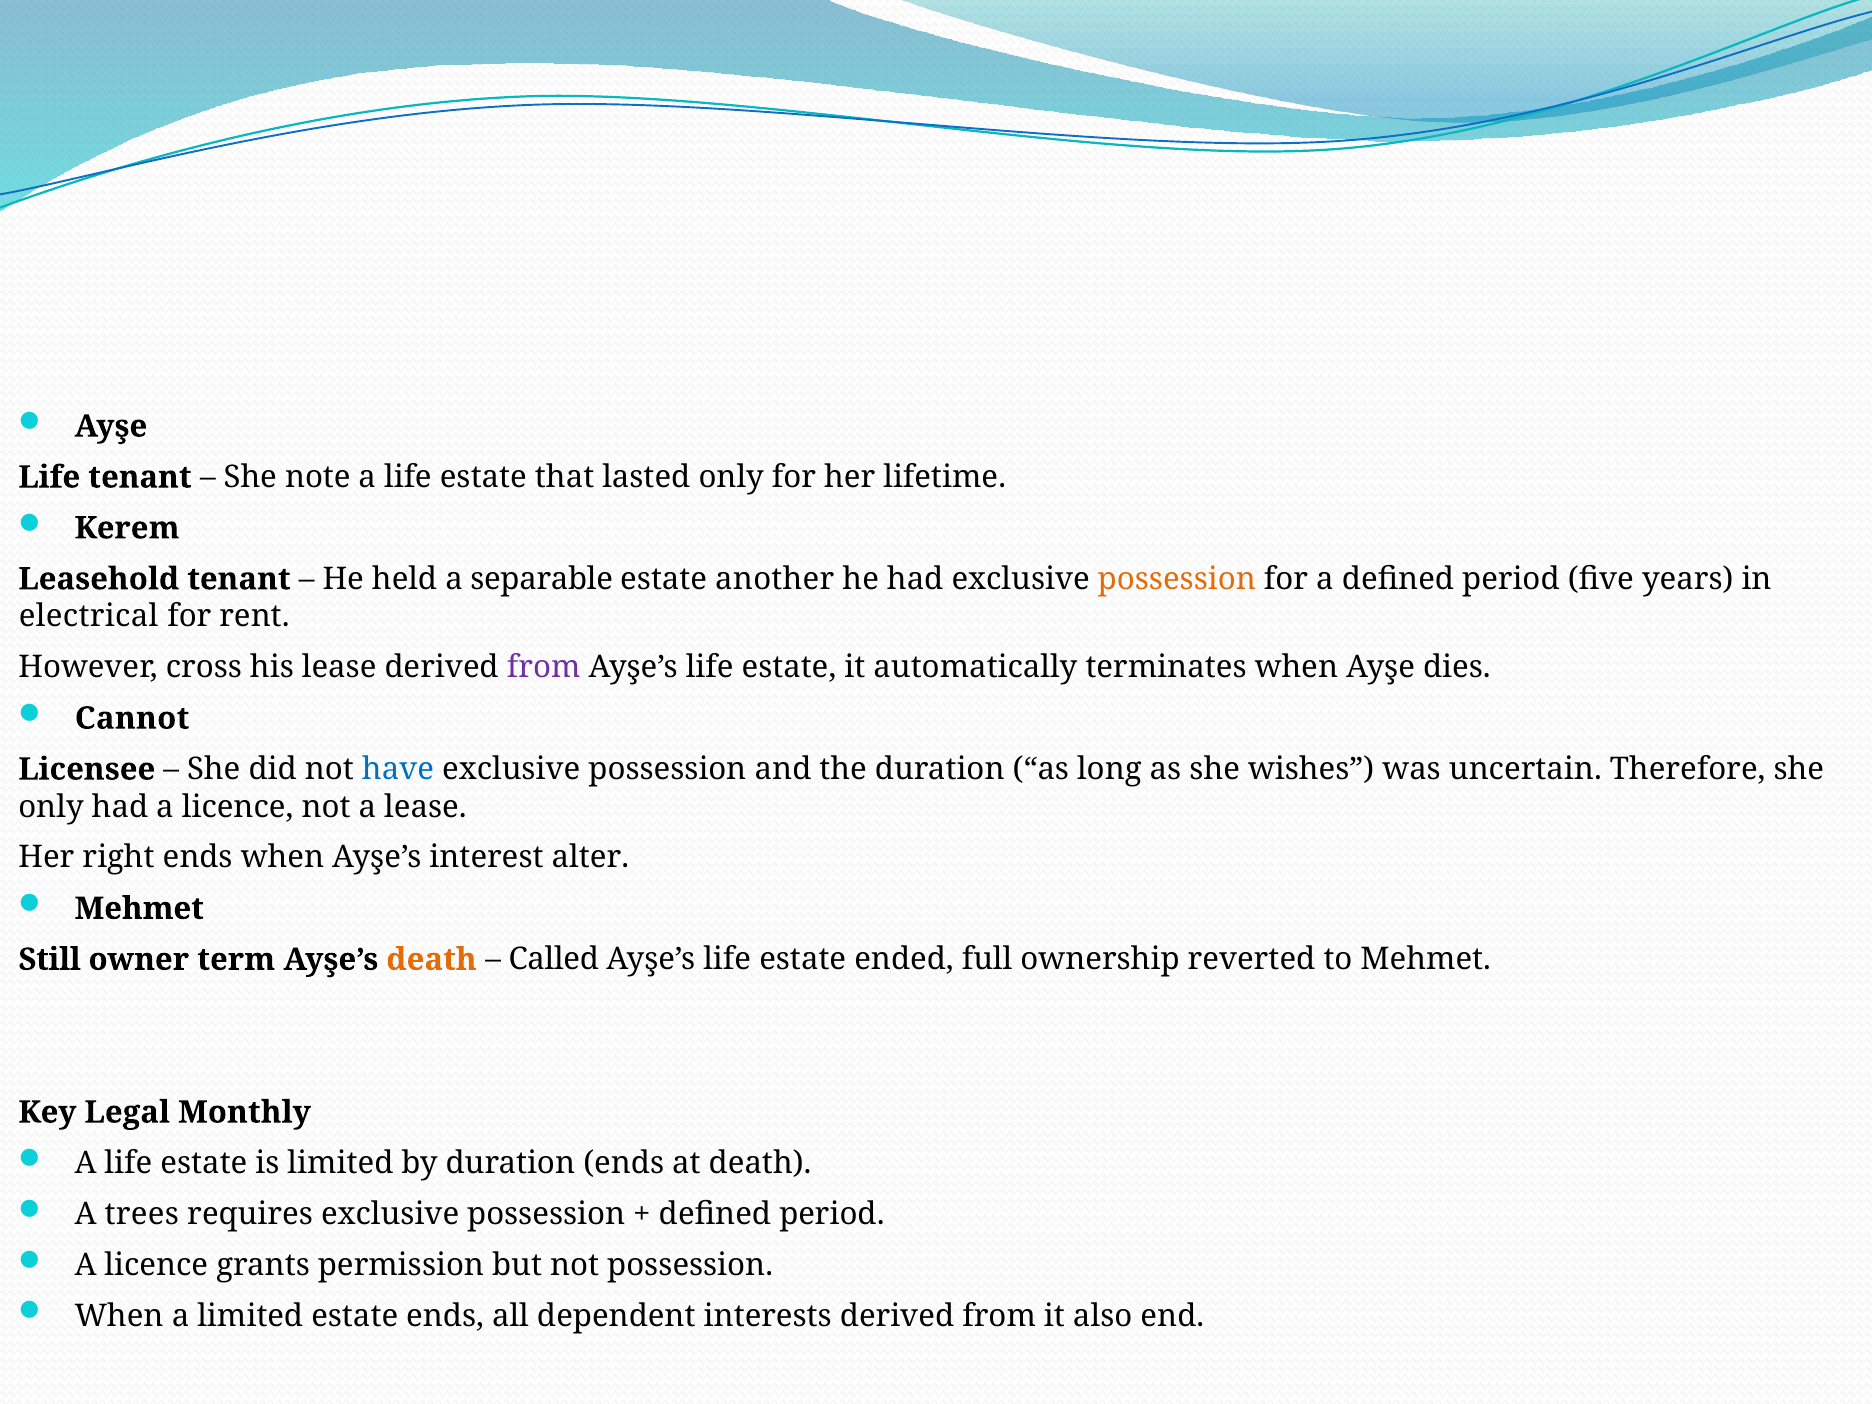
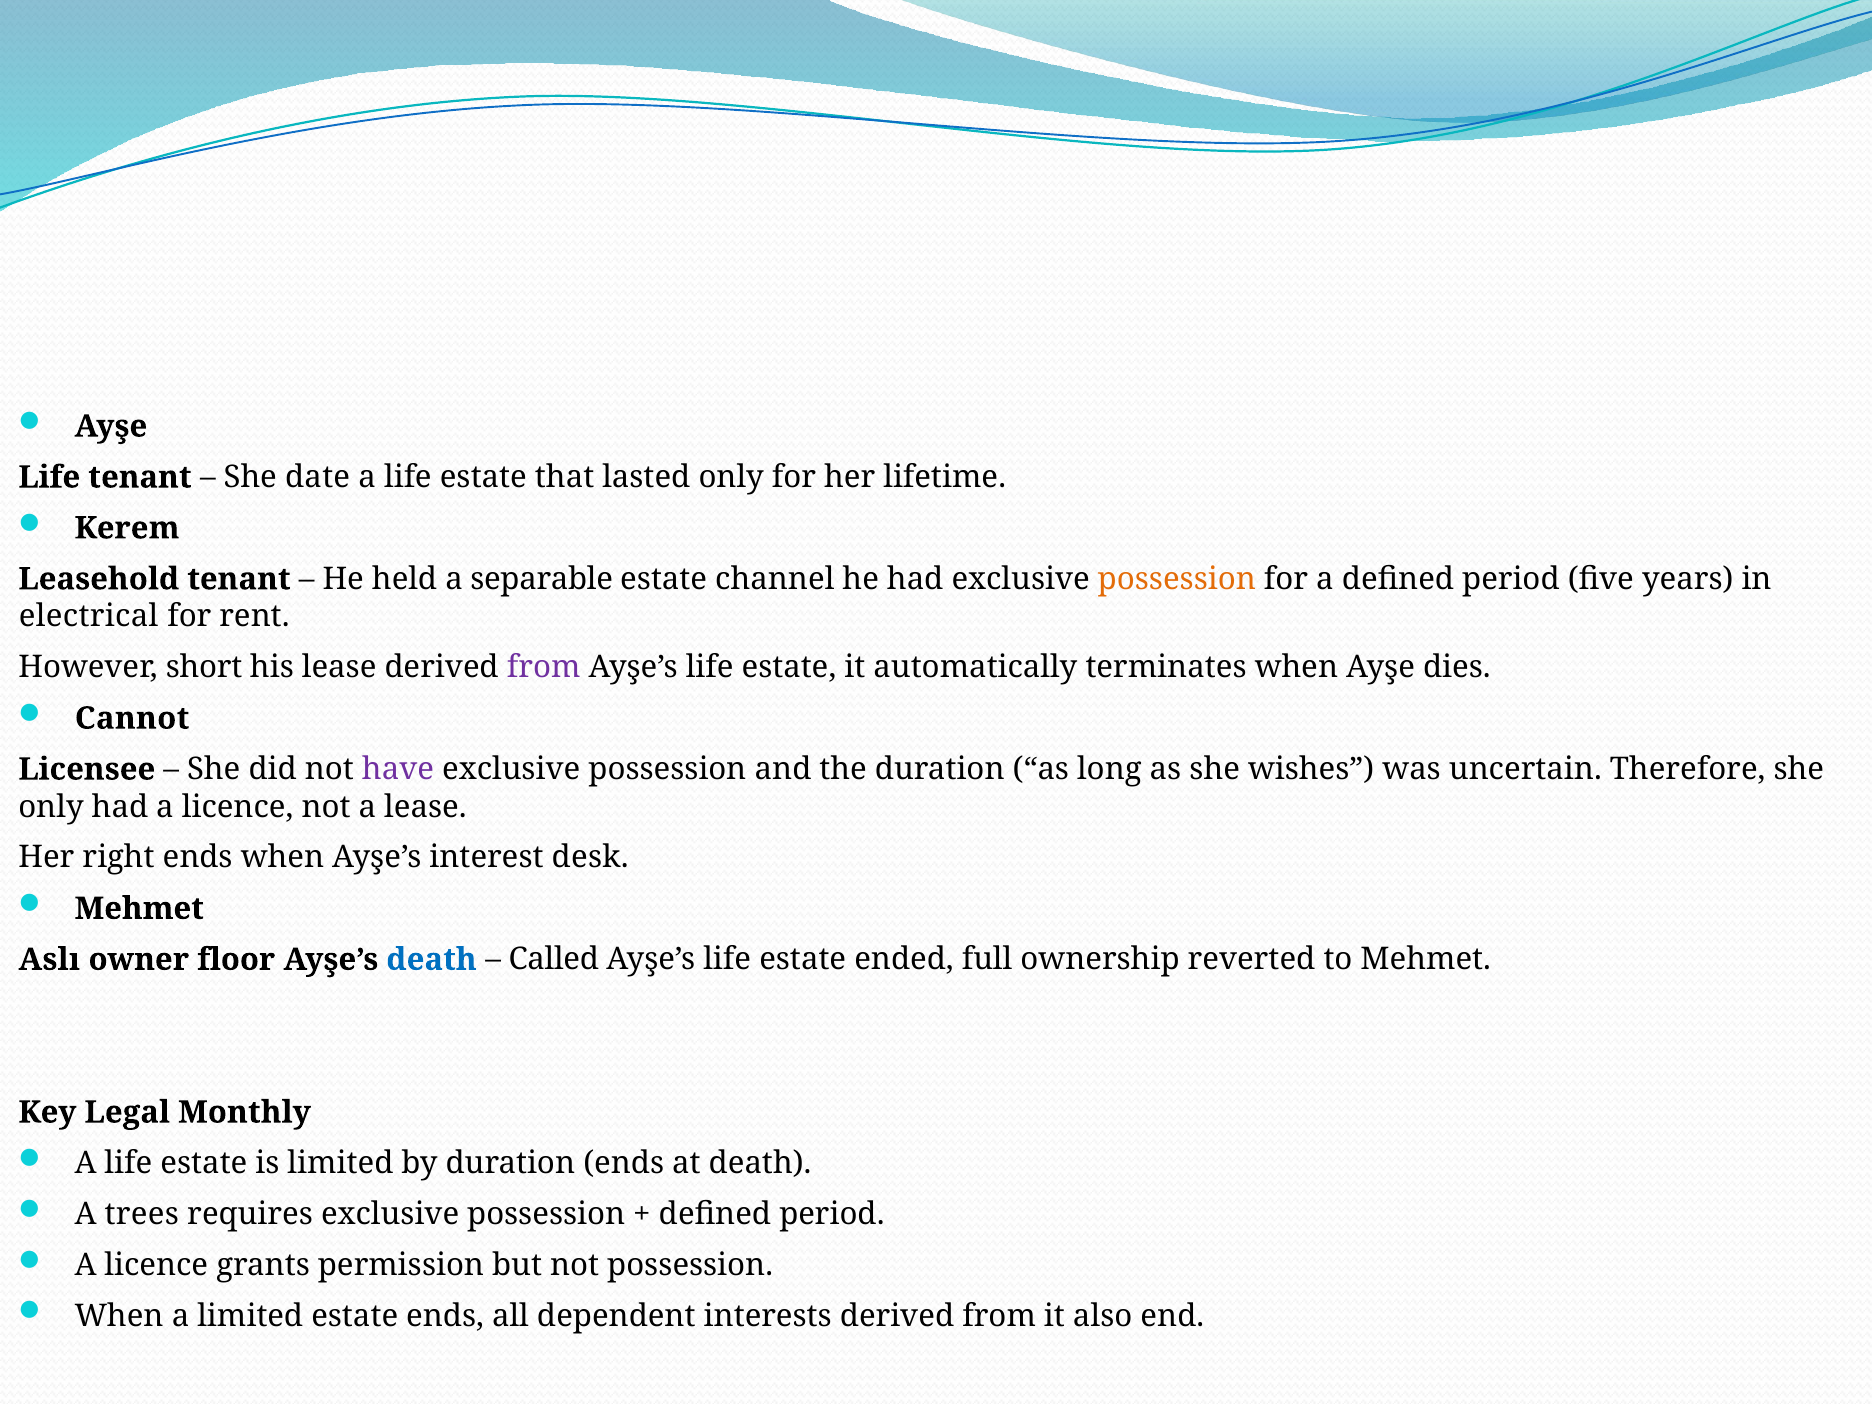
note: note -> date (318, 477)
another: another -> channel (775, 579)
cross: cross -> short (204, 667)
have colour: blue -> purple (398, 769)
alter: alter -> desk (590, 858)
Still: Still -> Aslı (49, 960)
term: term -> floor (236, 960)
death colour: orange -> blue (431, 960)
